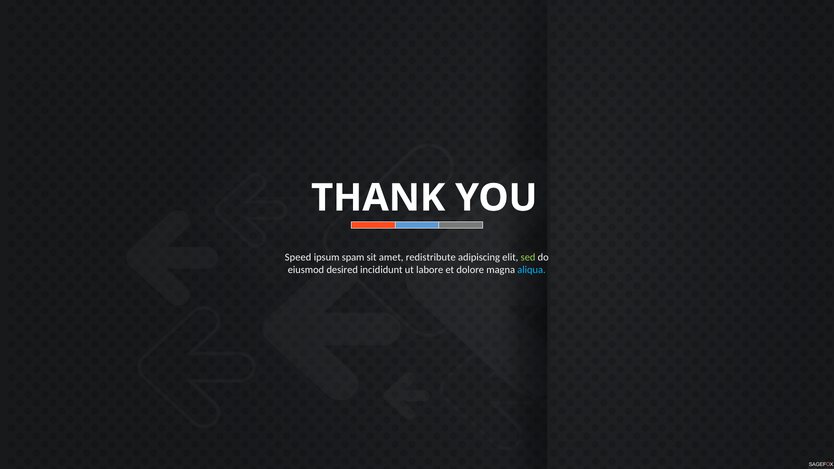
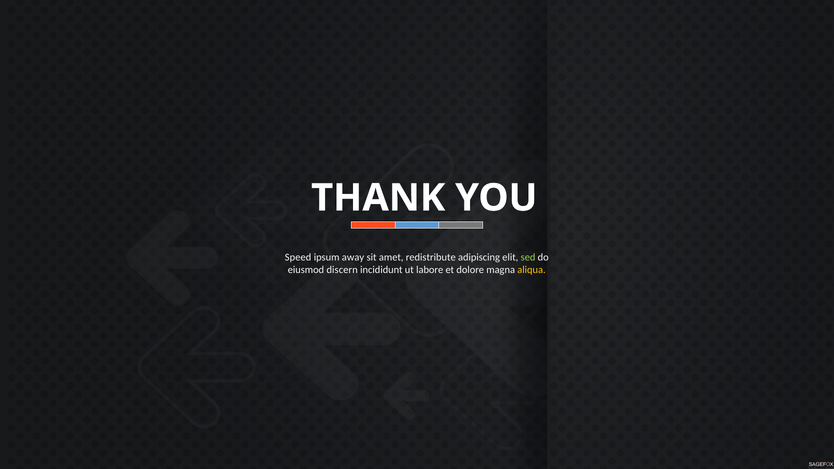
spam: spam -> away (353, 257)
desired: desired -> discern (342, 270)
aliqua colour: light blue -> yellow (531, 270)
